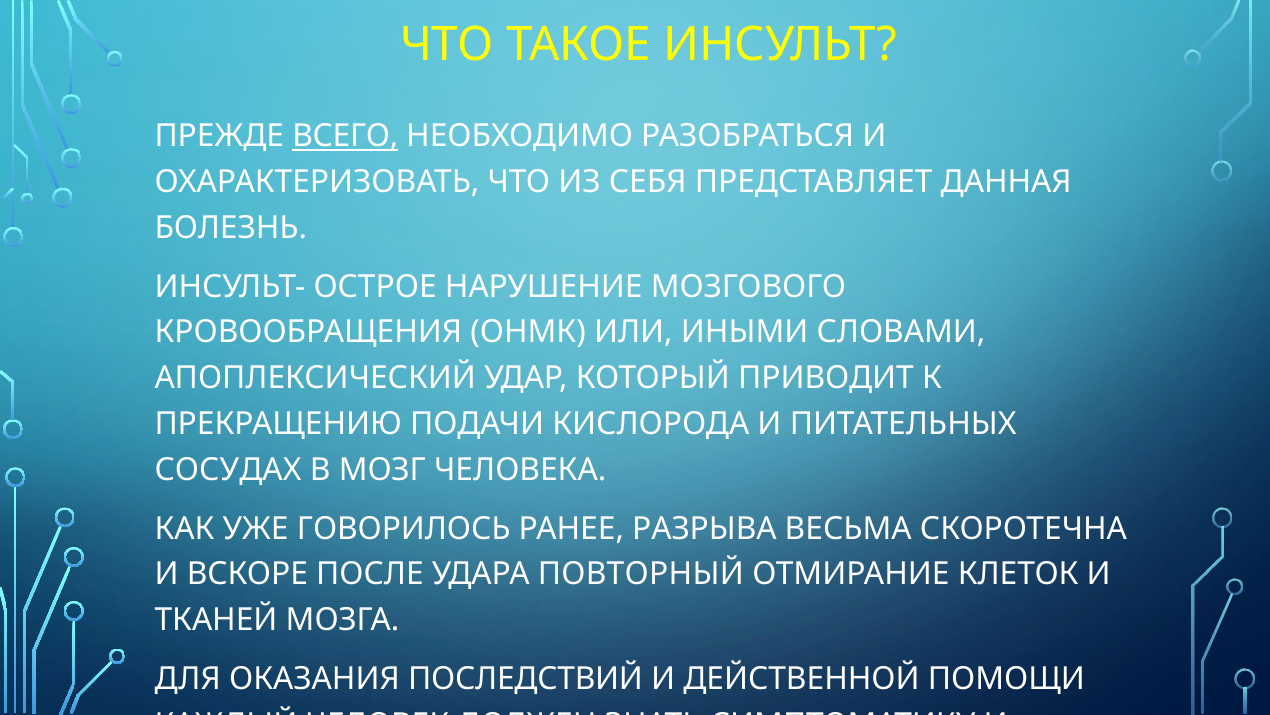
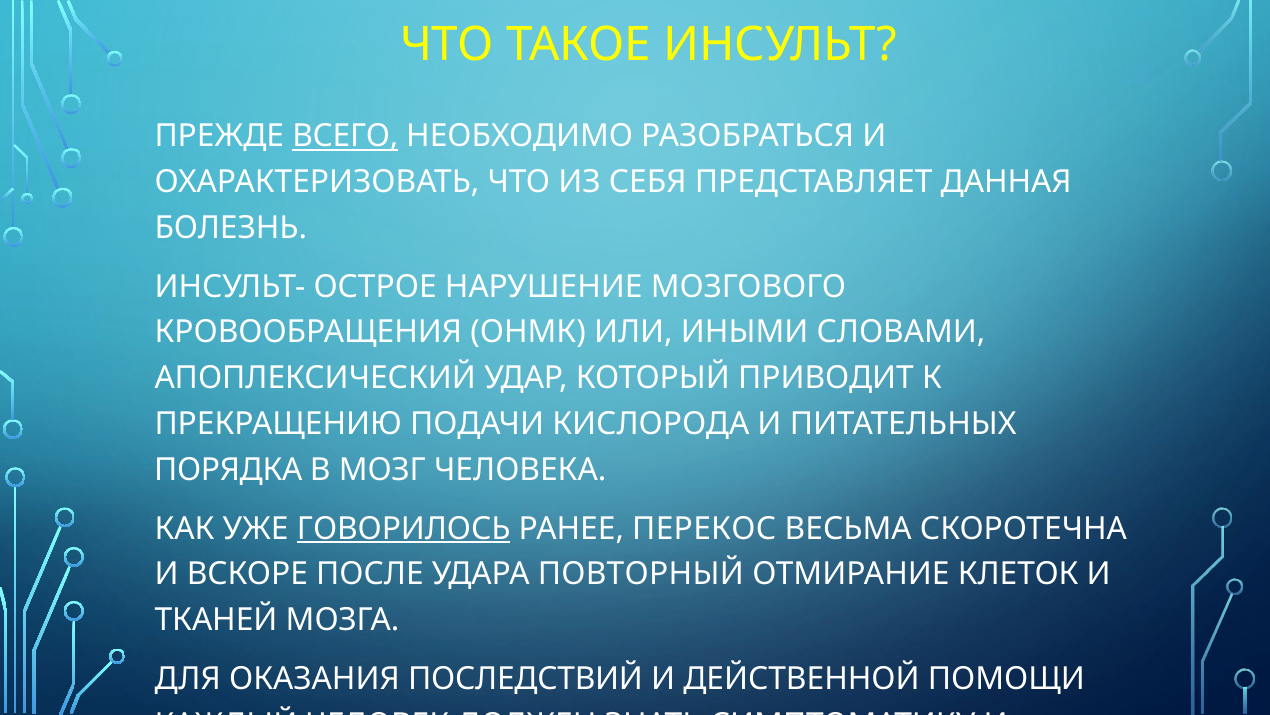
СОСУДАХ: СОСУДАХ -> ПОРЯДКА (228, 469)
ГОВОРИЛОСЬ underline: none -> present (404, 528)
РАЗРЫВА: РАЗРЫВА -> ПЕРЕКОС (704, 528)
